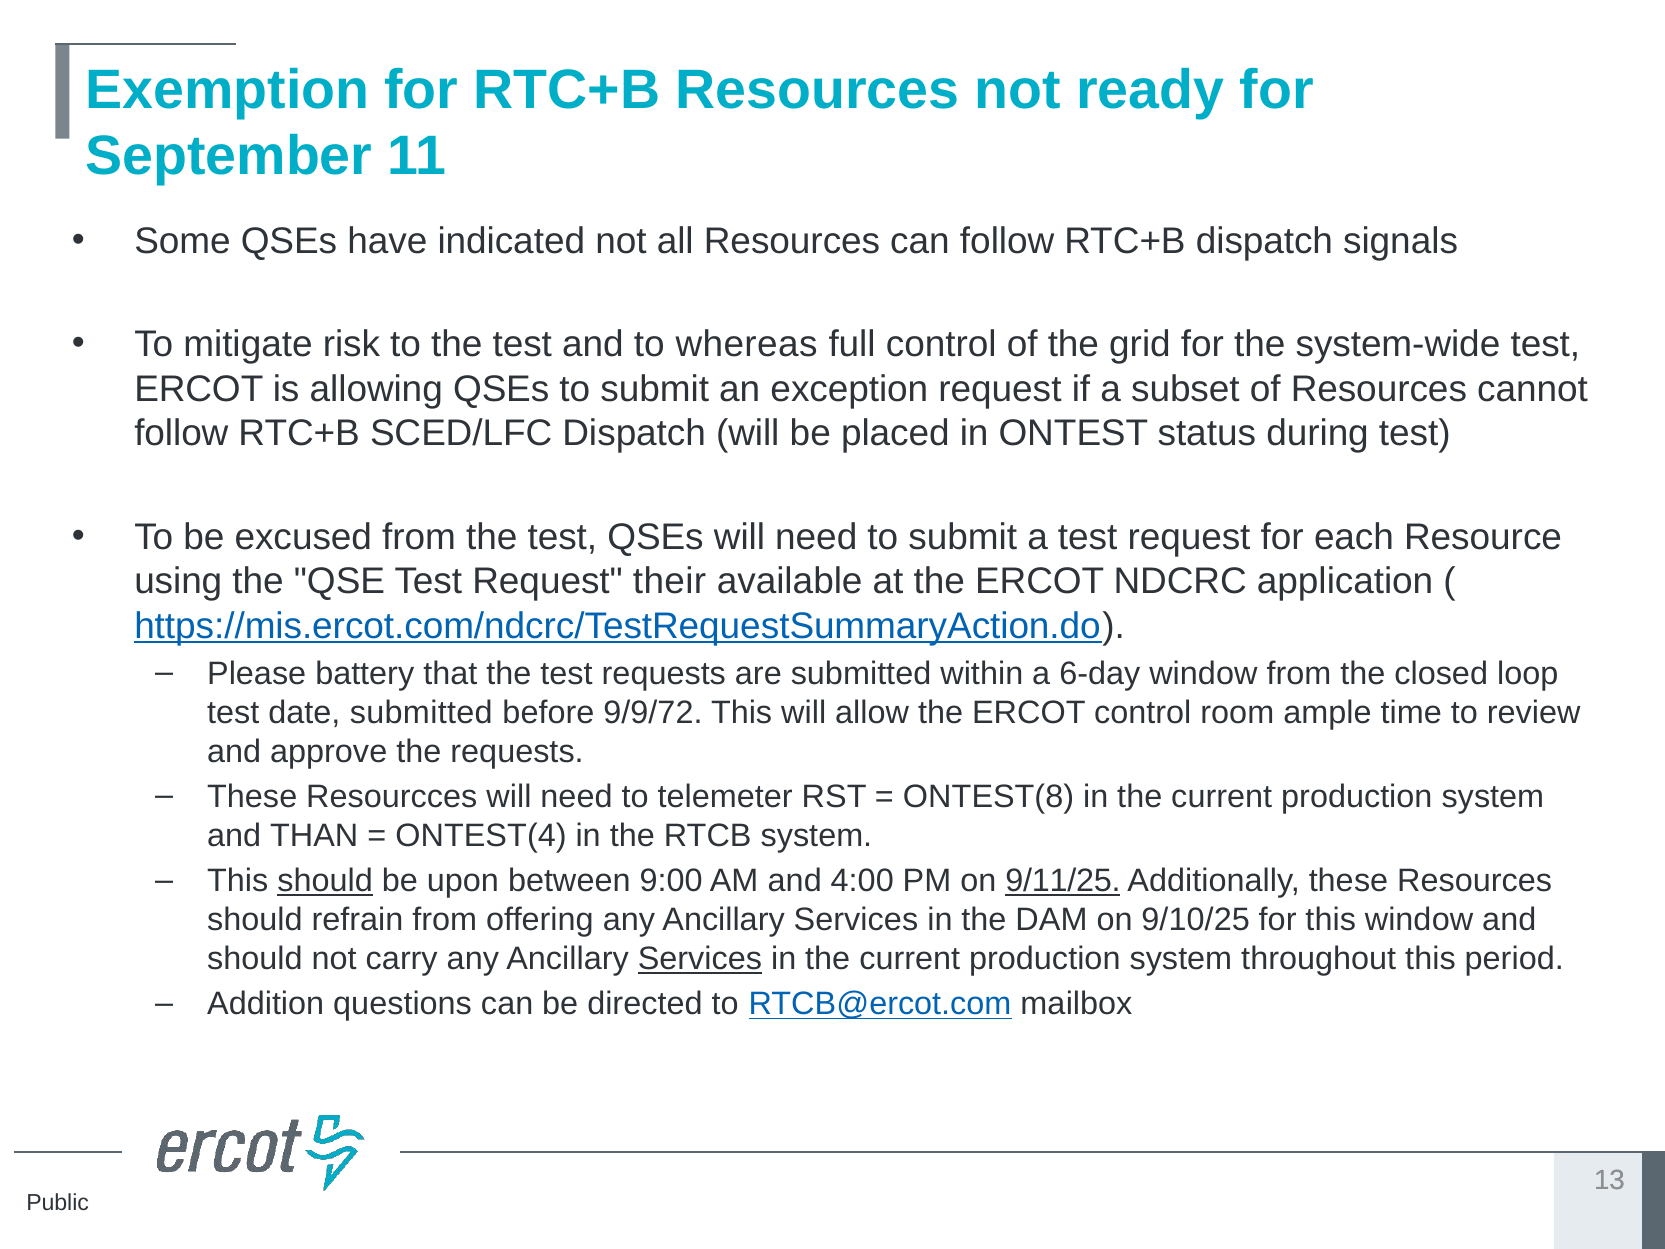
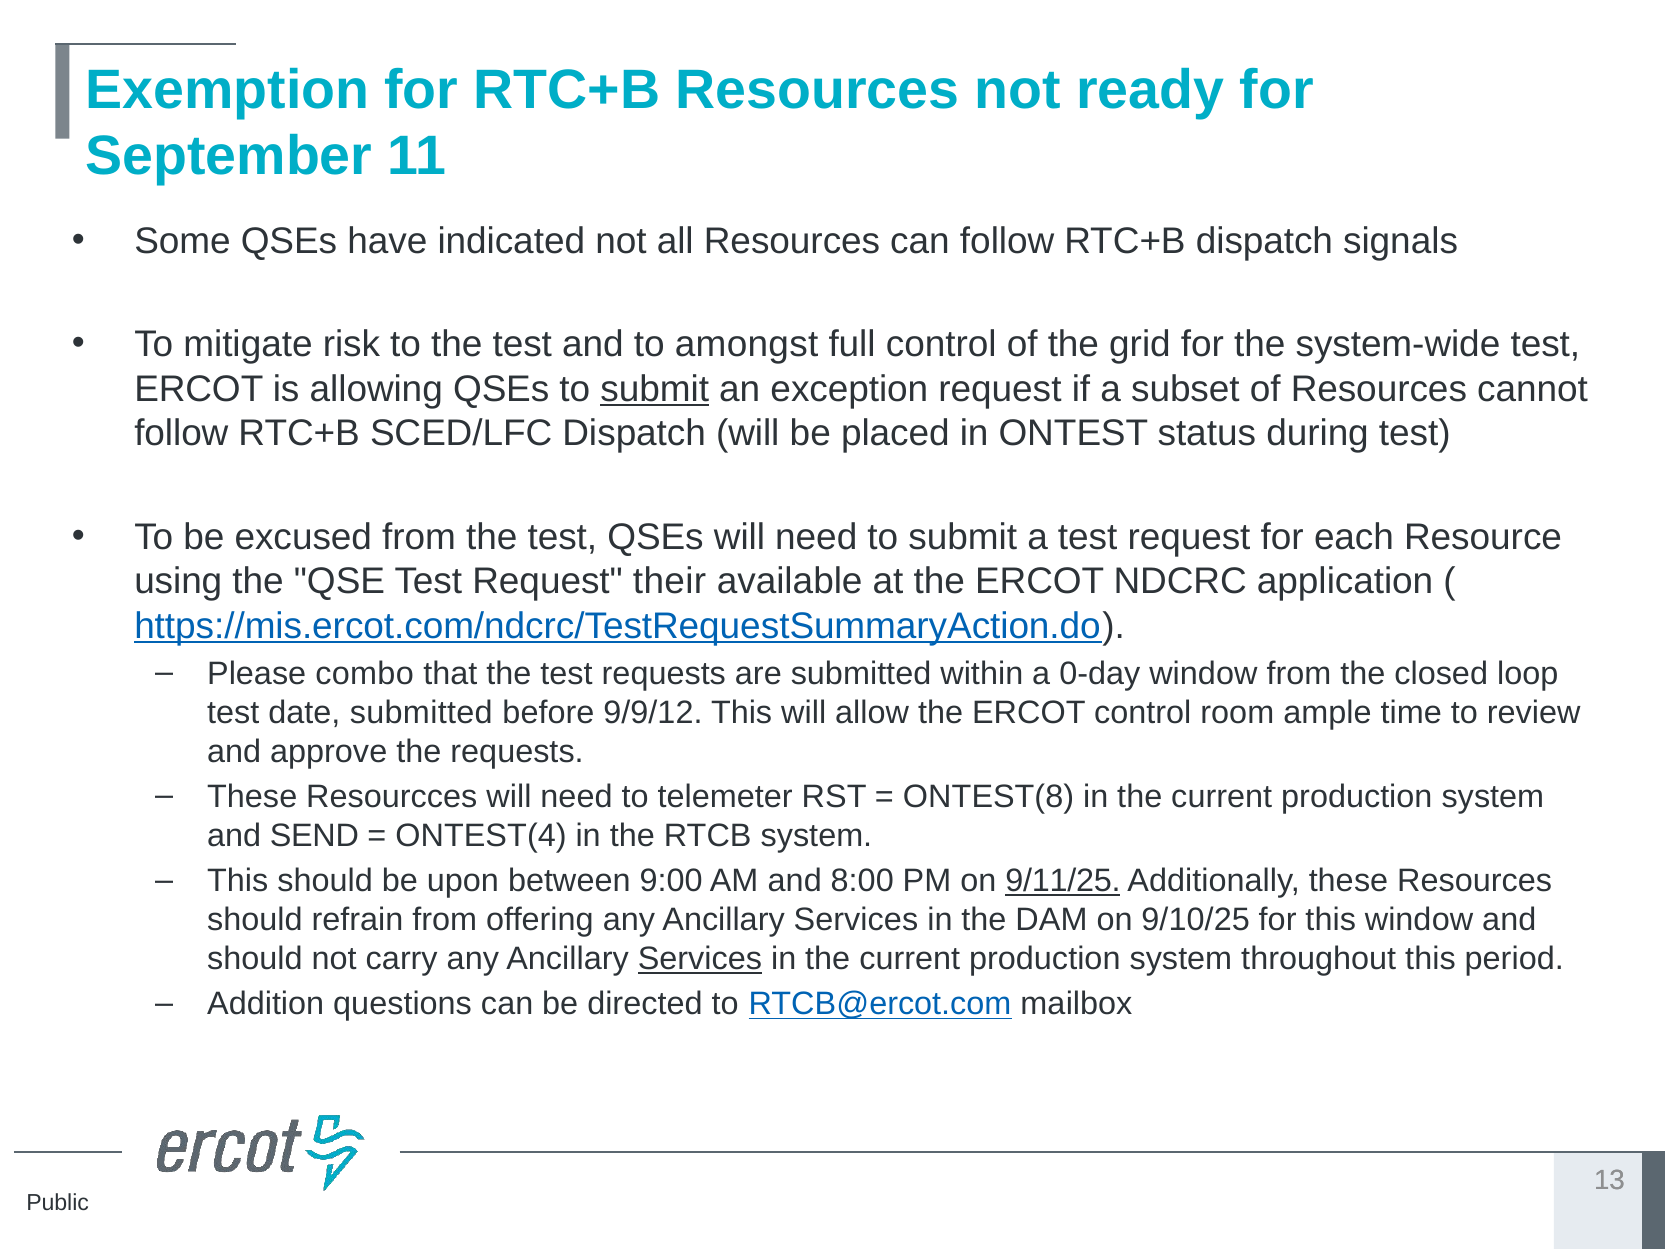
whereas: whereas -> amongst (747, 345)
submit underline: none -> present (655, 389)
battery: battery -> combo (365, 674)
6-day: 6-day -> 0-day (1100, 674)
9/9/72: 9/9/72 -> 9/9/12 (653, 712)
THAN: THAN -> SEND (314, 836)
should underline: present -> none (325, 881)
4:00: 4:00 -> 8:00 (862, 881)
